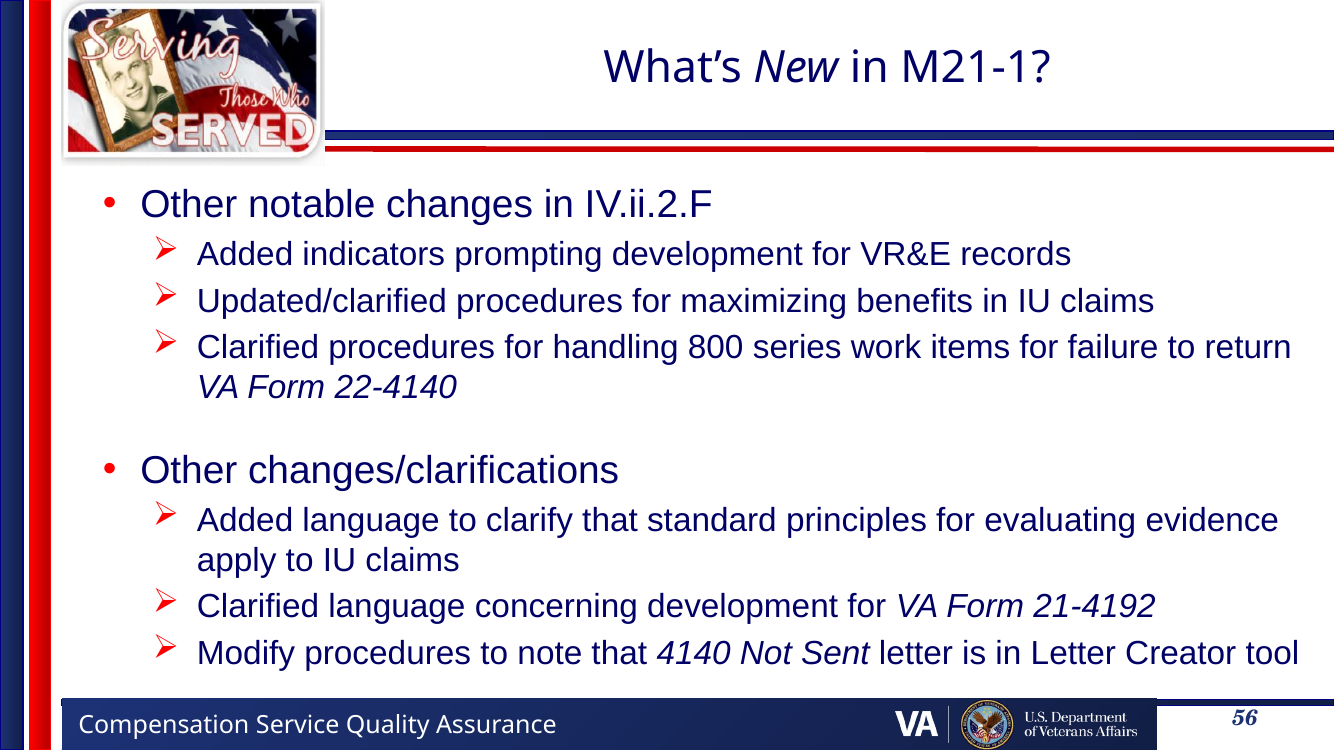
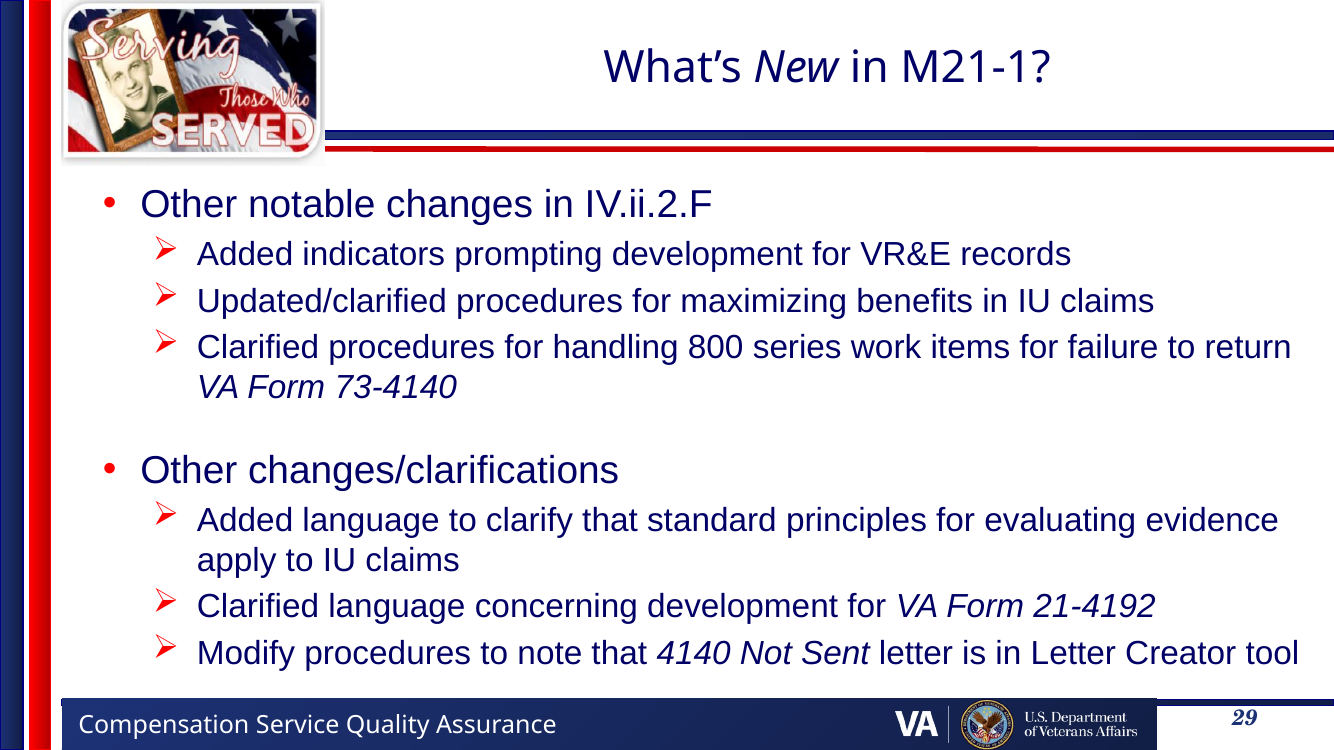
22-4140: 22-4140 -> 73-4140 (396, 388)
56: 56 -> 29 (1245, 718)
